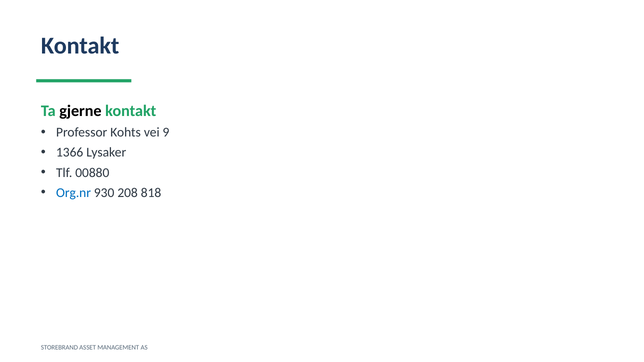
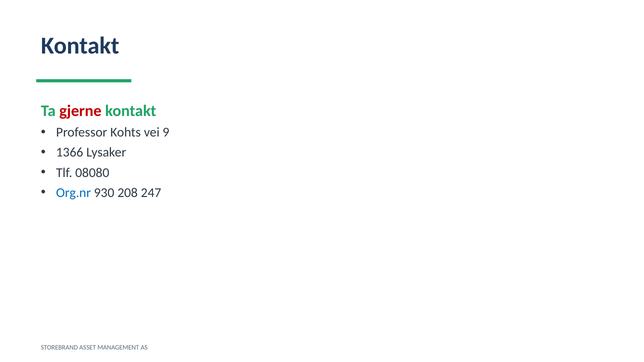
gjerne colour: black -> red (80, 111)
00880: 00880 -> 08080 (92, 173)
818: 818 -> 247 (151, 193)
